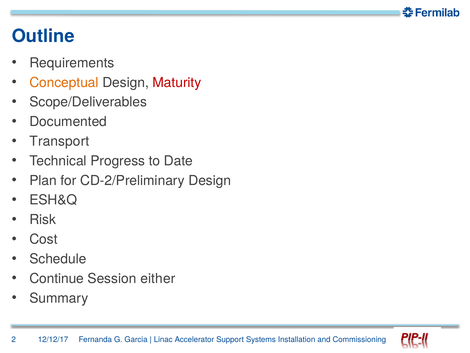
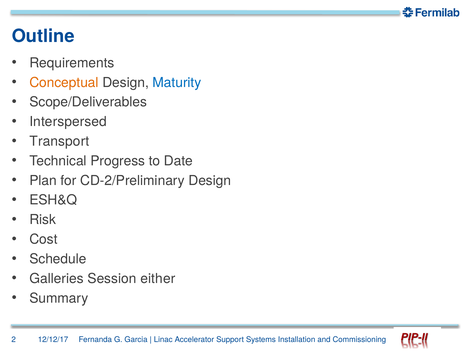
Maturity colour: red -> blue (177, 82)
Documented: Documented -> Interspersed (68, 122)
Continue: Continue -> Galleries (57, 278)
